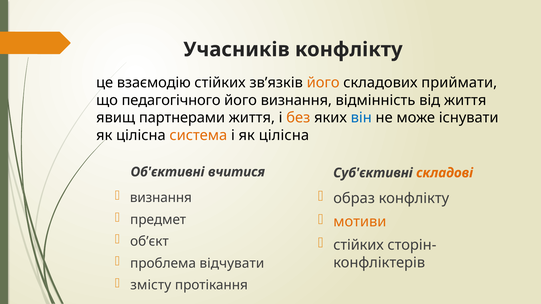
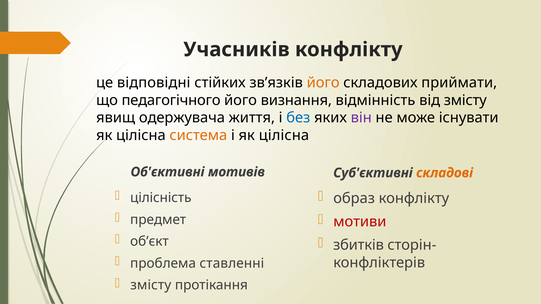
взаємодію: взаємодію -> відповідні (154, 83)
від життя: життя -> змісту (465, 100)
партнерами: партнерами -> одержувача (182, 118)
без colour: orange -> blue (298, 118)
він colour: blue -> purple (361, 118)
вчитися: вчитися -> мотивів (236, 172)
визнання: визнання -> цілісність (161, 198)
мотиви colour: orange -> red (360, 222)
стійких: стійких -> збитків (359, 245)
відчувати: відчувати -> ставленні (232, 264)
